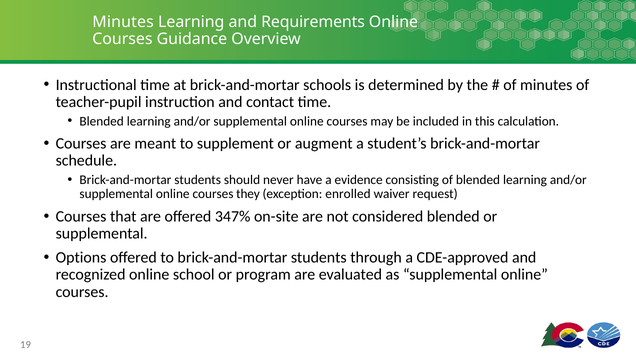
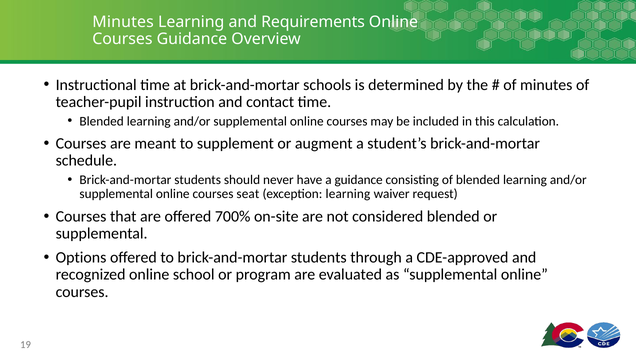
a evidence: evidence -> guidance (359, 180)
they: they -> seat (248, 194)
exception enrolled: enrolled -> learning (348, 194)
347%: 347% -> 700% (233, 216)
